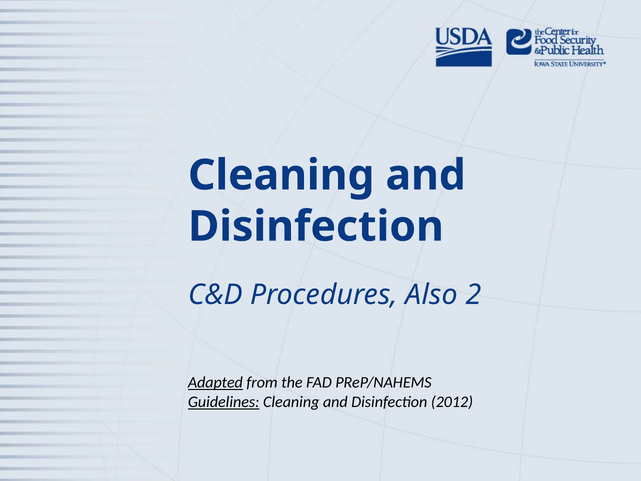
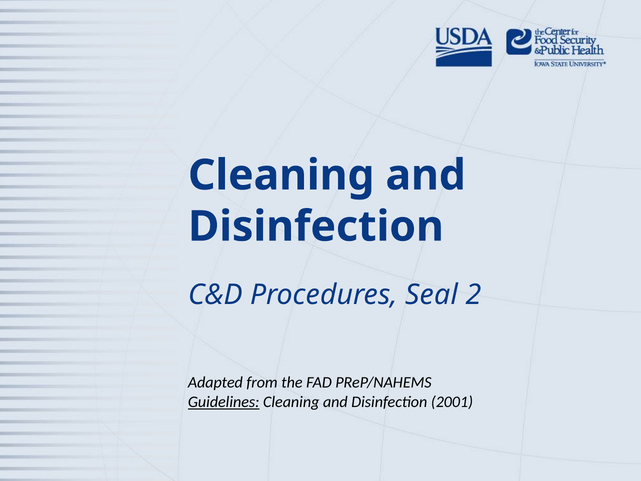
Also: Also -> Seal (432, 295)
Adapted underline: present -> none (215, 382)
2012: 2012 -> 2001 (452, 402)
